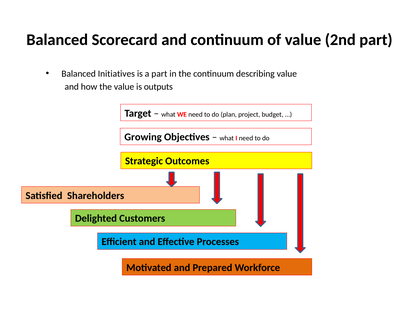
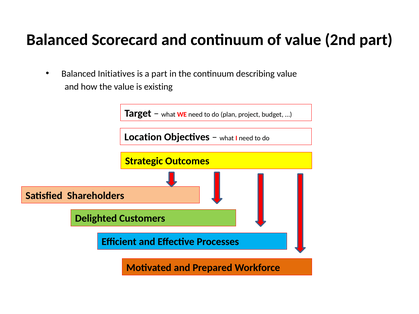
outputs: outputs -> existing (158, 87)
Growing: Growing -> Location (143, 137)
